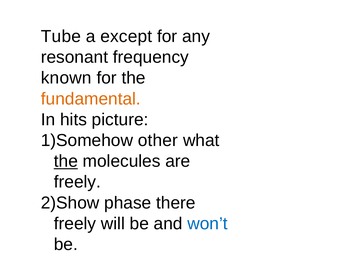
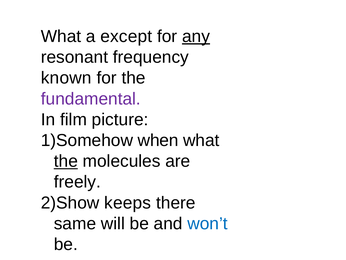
Tube: Tube -> What (61, 36)
any underline: none -> present (196, 36)
fundamental colour: orange -> purple (91, 99)
hits: hits -> film (74, 119)
other: other -> when (158, 140)
phase: phase -> keeps (128, 202)
freely: freely -> same (75, 223)
